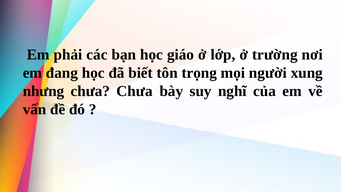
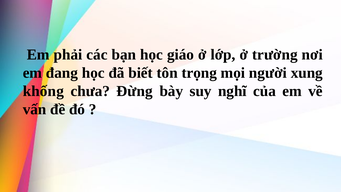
nhưng: nhưng -> khống (43, 91)
chưa Chưa: Chưa -> Đừng (135, 91)
